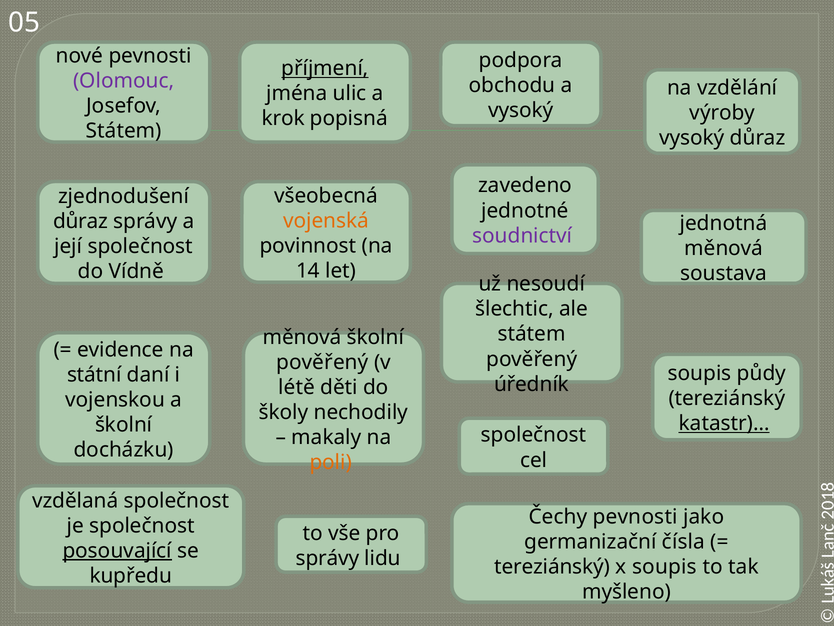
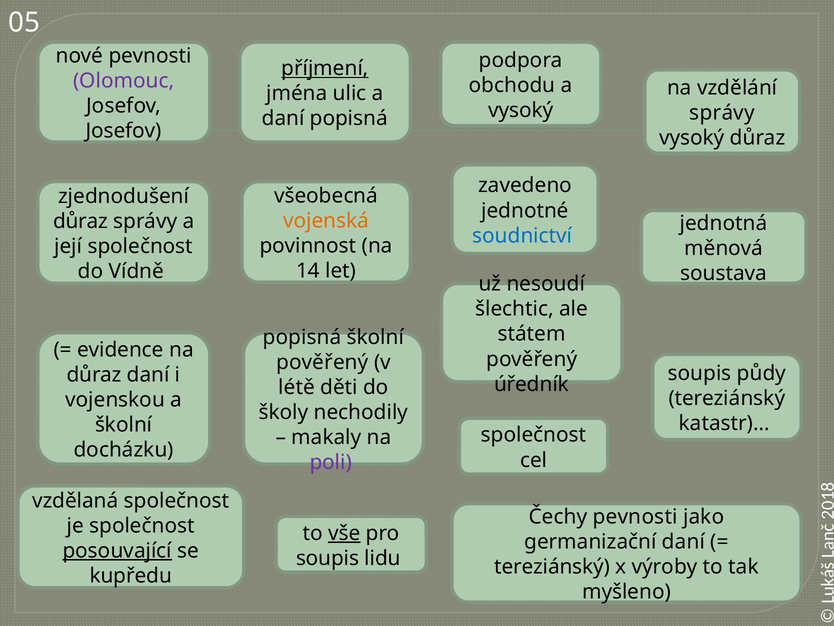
výroby: výroby -> správy (722, 113)
krok: krok -> daní (283, 118)
Státem: Státem -> Josefov (124, 131)
soudnictví colour: purple -> blue (522, 235)
měnová: měnová -> popisná (302, 337)
státní: státní -> důraz (94, 374)
katastr)… underline: present -> none (724, 423)
poli colour: orange -> purple (331, 462)
vše underline: none -> present (344, 533)
germanizační čísla: čísla -> daní (683, 541)
správy: správy -> soupis (328, 558)
x soupis: soupis -> výroby (665, 566)
